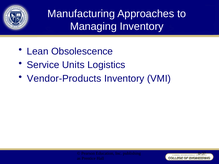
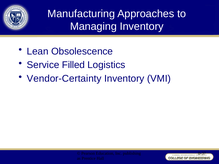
Units: Units -> Filled (73, 65)
Vendor-Products: Vendor-Products -> Vendor-Certainty (64, 79)
